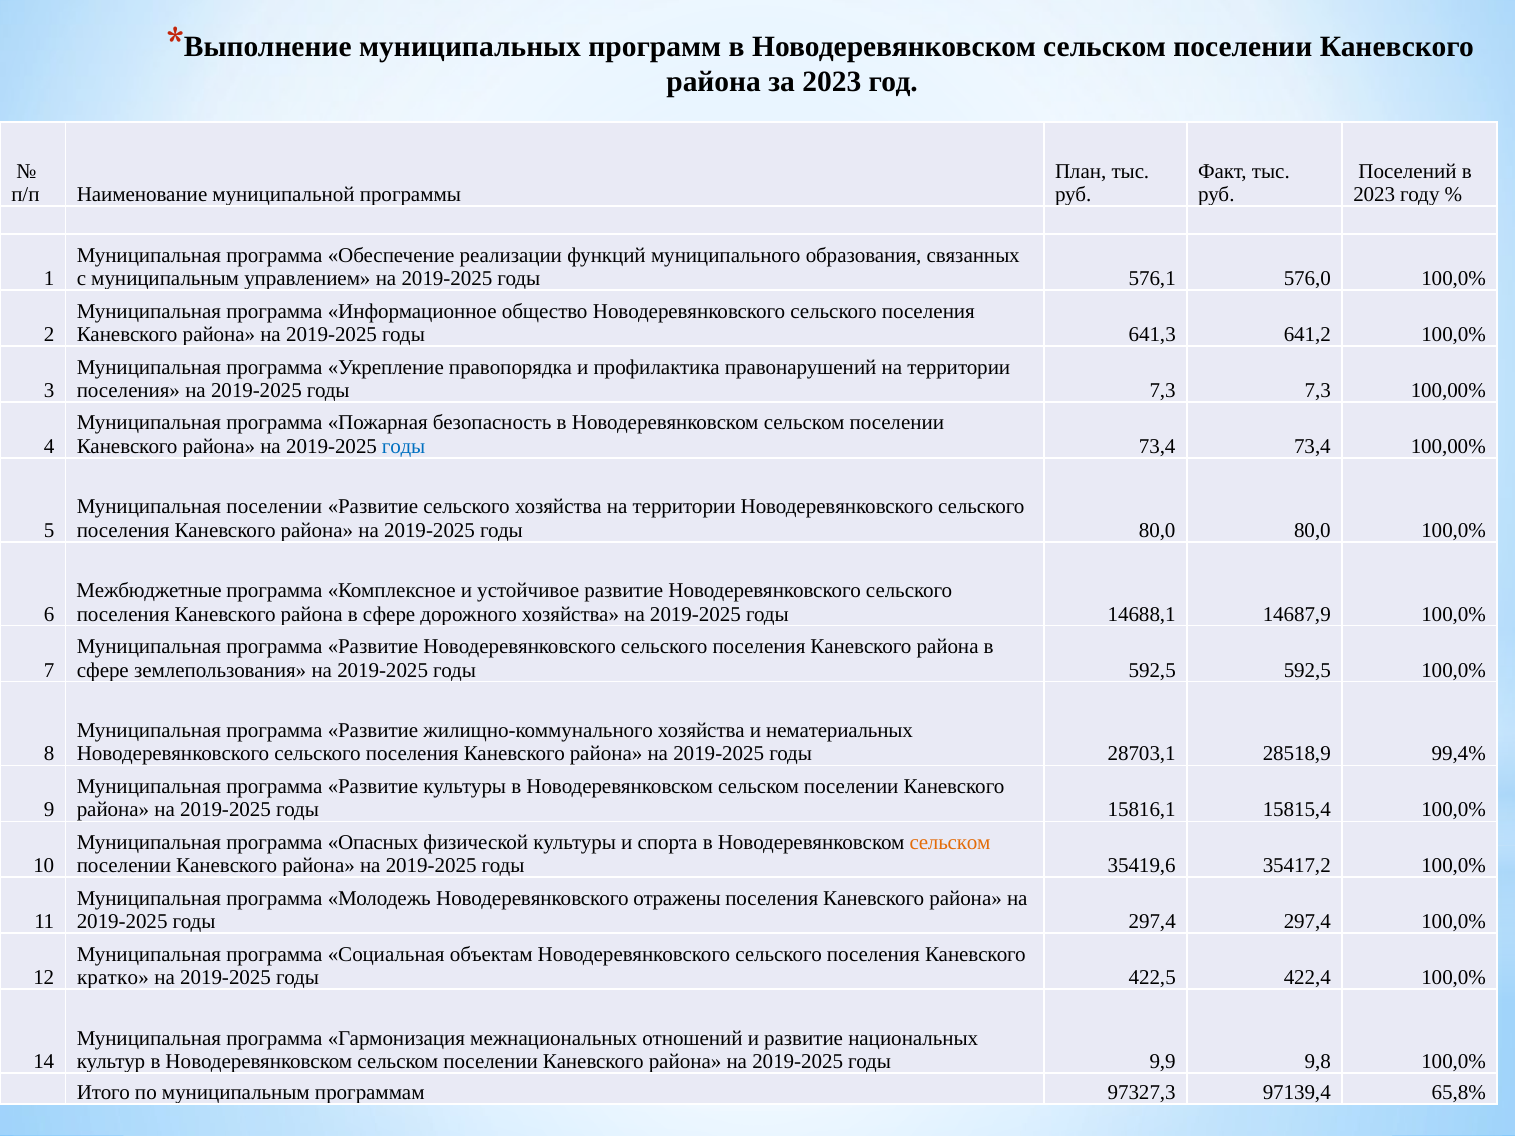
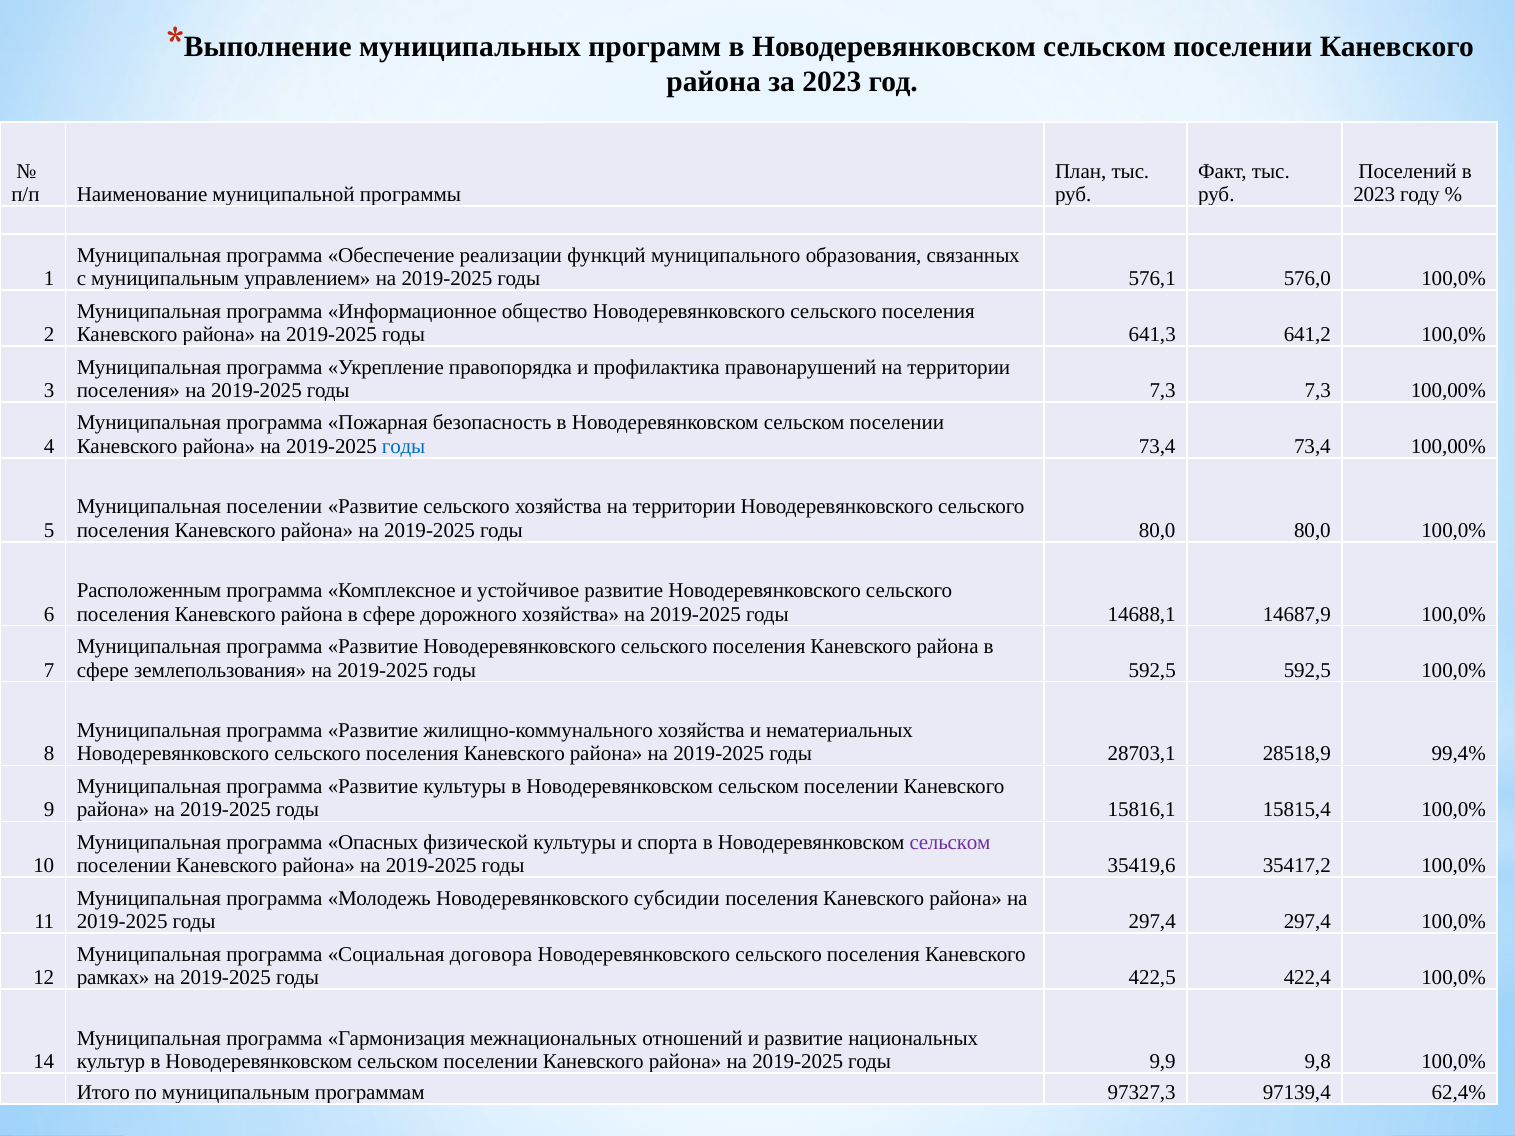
Межбюджетные: Межбюджетные -> Расположенным (149, 591)
сельском colour: orange -> purple (950, 843)
отражены: отражены -> субсидии (677, 899)
объектам: объектам -> договора (491, 955)
кратко: кратко -> рамках (113, 978)
65,8%: 65,8% -> 62,4% (1459, 1093)
